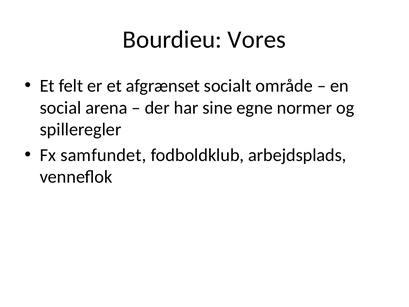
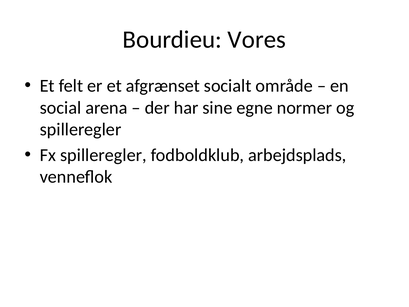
Fx samfundet: samfundet -> spilleregler (103, 155)
